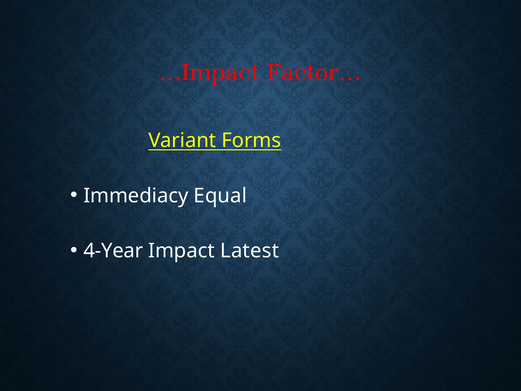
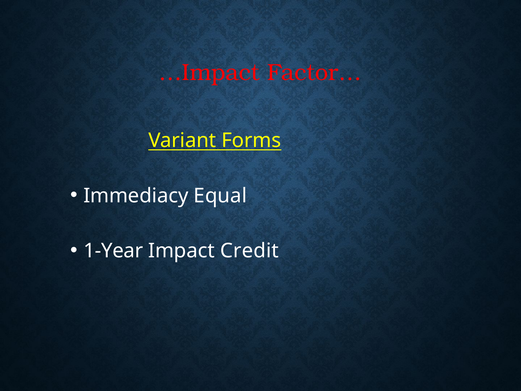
4-Year: 4-Year -> 1-Year (113, 251)
Latest: Latest -> Credit (250, 251)
